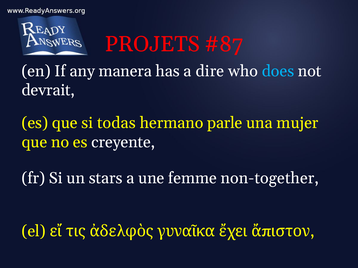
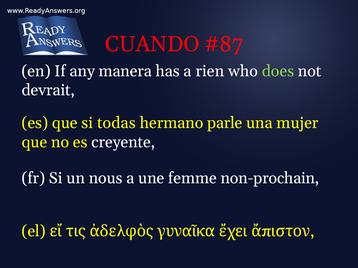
PROJETS: PROJETS -> CUANDO (152, 44)
dire: dire -> rien (210, 71)
does colour: light blue -> light green (278, 71)
stars: stars -> nous (106, 178)
non-together: non-together -> non-prochain (270, 178)
